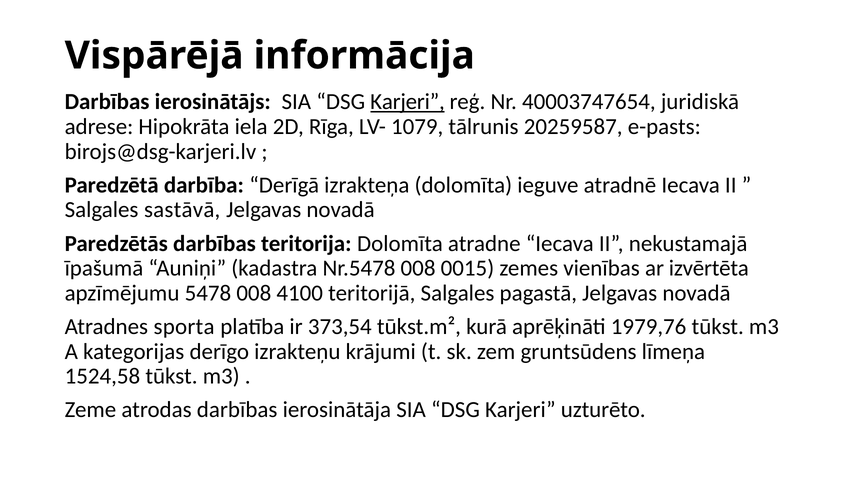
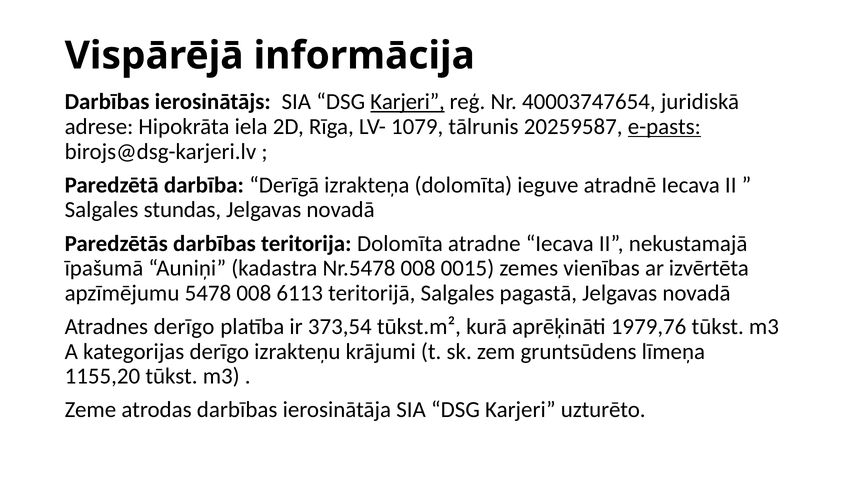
e-pasts underline: none -> present (664, 127)
sastāvā: sastāvā -> stundas (182, 210)
4100: 4100 -> 6113 (300, 293)
Atradnes sporta: sporta -> derīgo (184, 327)
1524,58: 1524,58 -> 1155,20 (102, 376)
